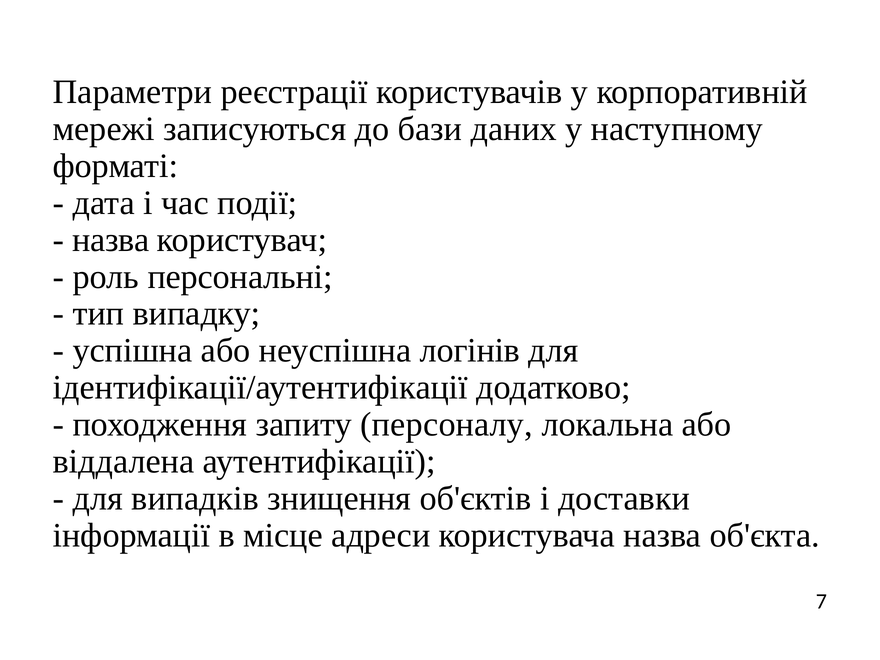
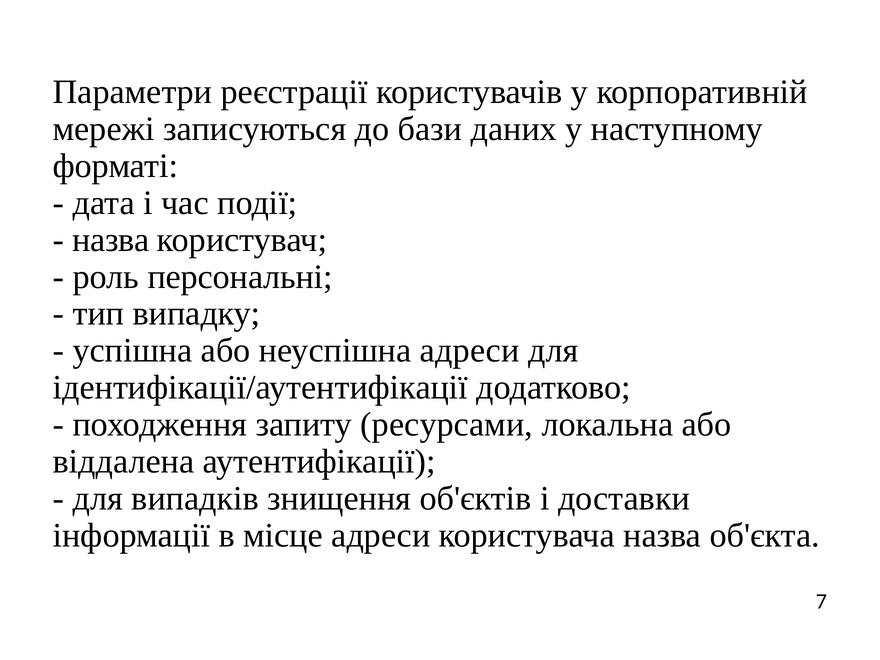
неуспішна логінів: логінів -> адреси (470, 351)
персоналу: персоналу -> ресурсами (447, 425)
